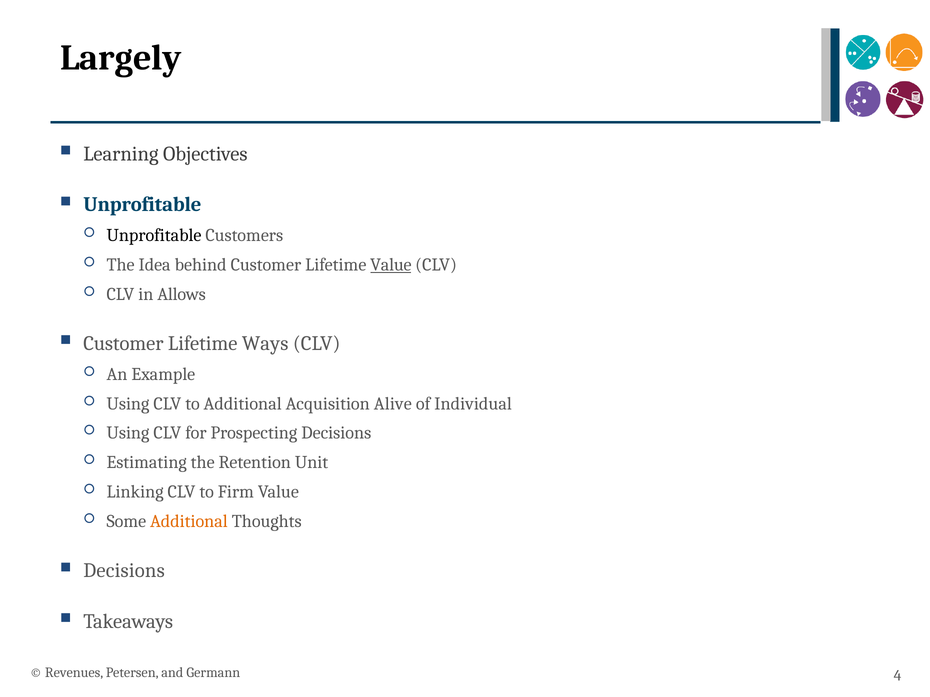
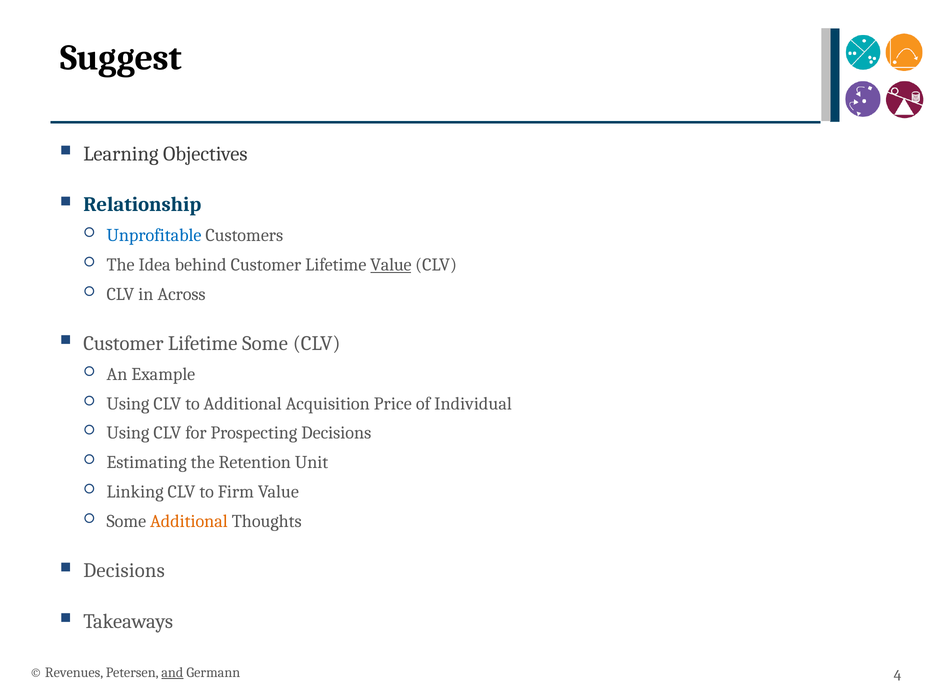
Largely: Largely -> Suggest (121, 58)
Unprofitable: Unprofitable -> Relationship (142, 204)
Unprofitable colour: black -> blue (154, 235)
Allows: Allows -> Across (181, 294)
Lifetime Ways: Ways -> Some (265, 344)
Alive: Alive -> Price (393, 404)
and underline: none -> present (172, 673)
